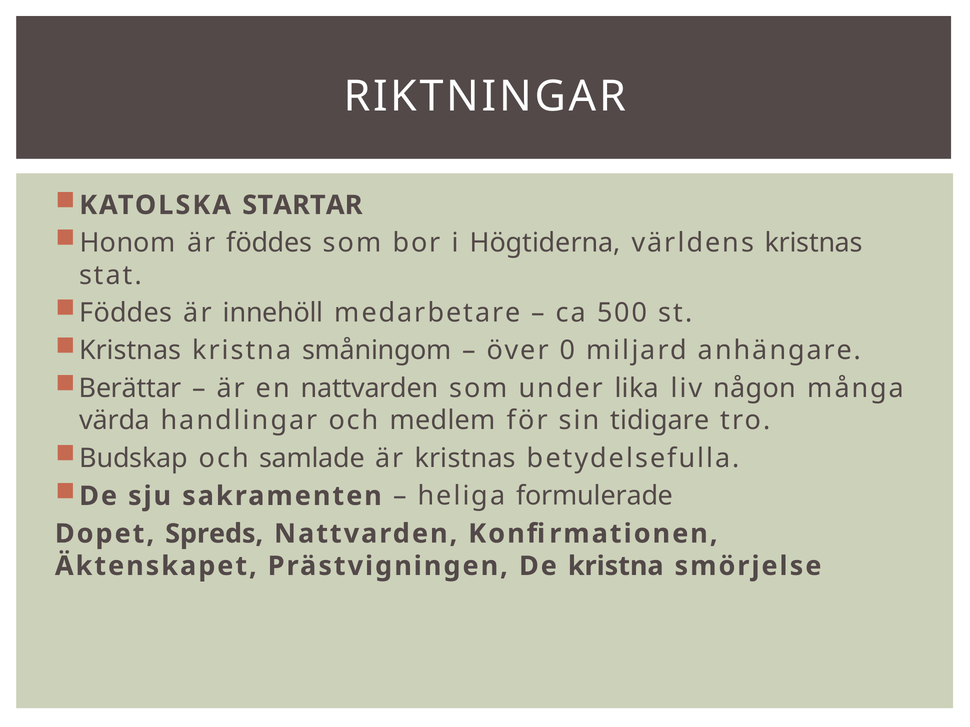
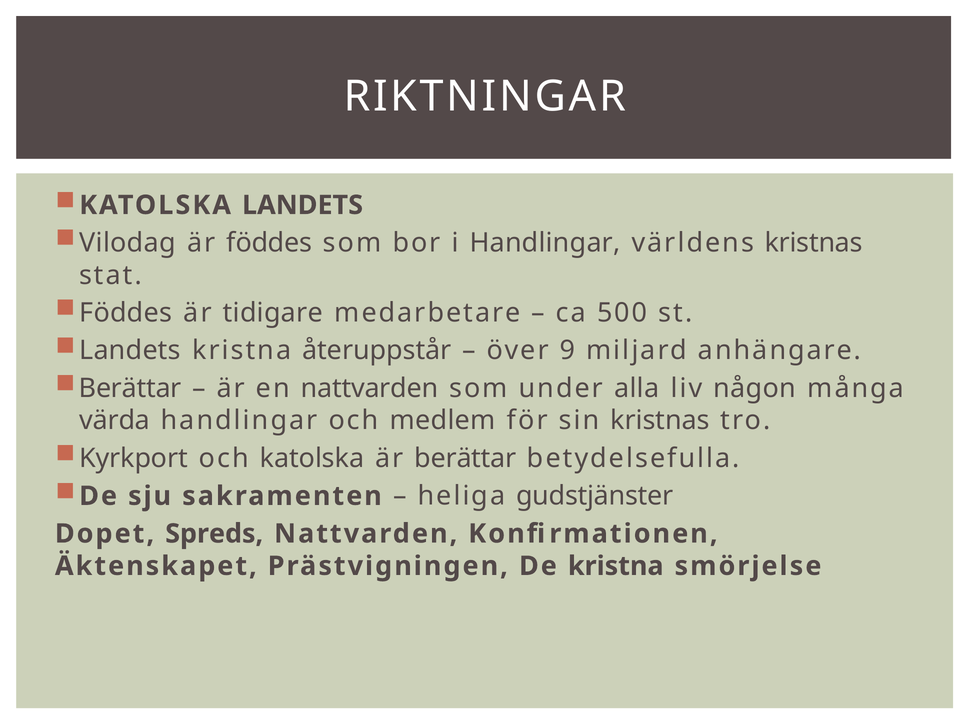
KATOLSKA STARTAR: STARTAR -> LANDETS (303, 205)
Honom: Honom -> Vilodag (127, 243)
i Högtiderna: Högtiderna -> Handlingar (545, 243)
innehöll: innehöll -> tidigare (273, 313)
Kristnas: Kristnas -> Landets (130, 351)
småningom: småningom -> återuppstår (377, 351)
0: 0 -> 9 (567, 351)
lika: lika -> alla (637, 389)
sin tidigare: tidigare -> kristnas (660, 421)
Budskap: Budskap -> Kyrkport (134, 459)
och samlade: samlade -> katolska (312, 459)
är kristnas: kristnas -> berättar (465, 459)
formulerade: formulerade -> gudstjänster (595, 496)
